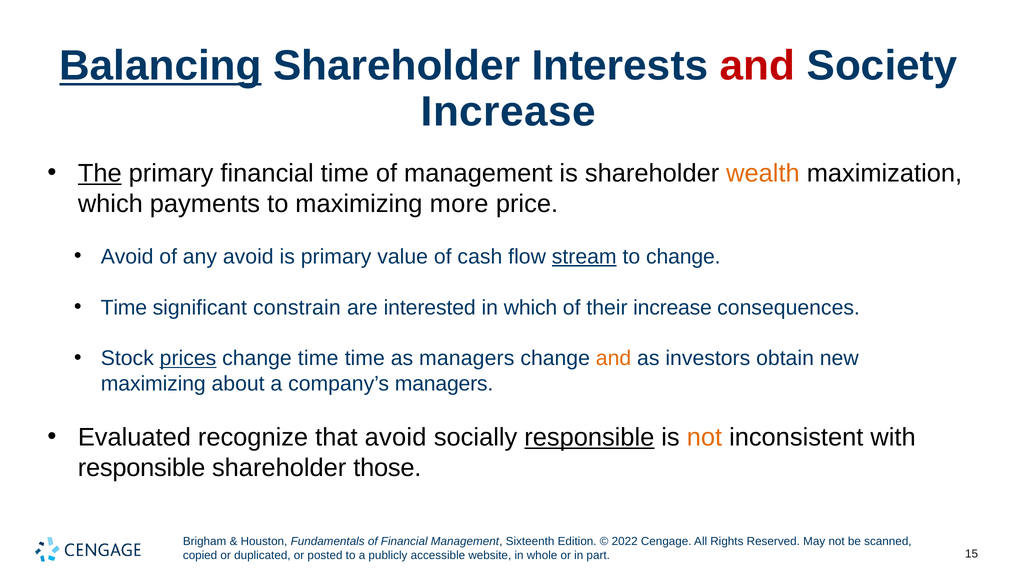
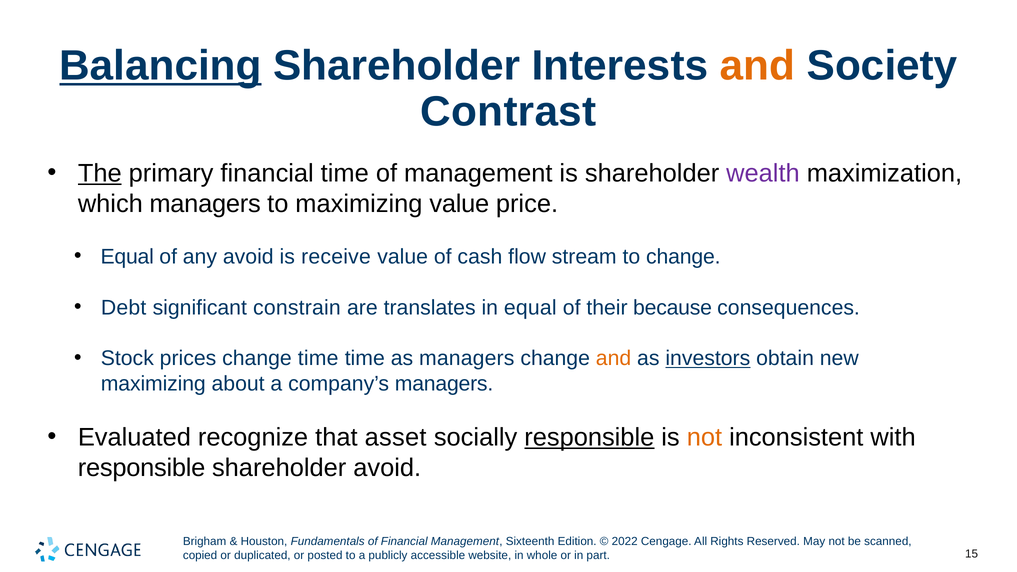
and colour: red -> orange (758, 66)
Increase: Increase -> Contrast (508, 112)
wealth colour: orange -> purple (763, 173)
which payments: payments -> managers (205, 204)
maximizing more: more -> value (459, 204)
Avoid: Avoid -> Equal (127, 257)
is primary: primary -> receive (336, 257)
stream underline: present -> none (584, 257)
Time: Time -> Debt (124, 308)
interested: interested -> translates (430, 308)
in which: which -> equal (530, 308)
their increase: increase -> because (673, 308)
prices underline: present -> none (188, 358)
investors underline: none -> present (708, 358)
that avoid: avoid -> asset (396, 438)
shareholder those: those -> avoid (387, 468)
